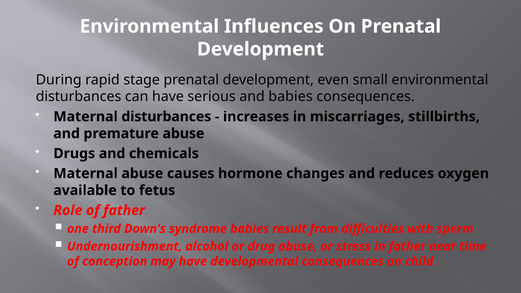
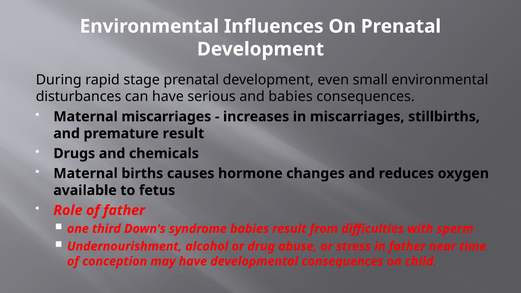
Maternal disturbances: disturbances -> miscarriages (166, 117)
premature abuse: abuse -> result (183, 134)
Maternal abuse: abuse -> births (142, 174)
